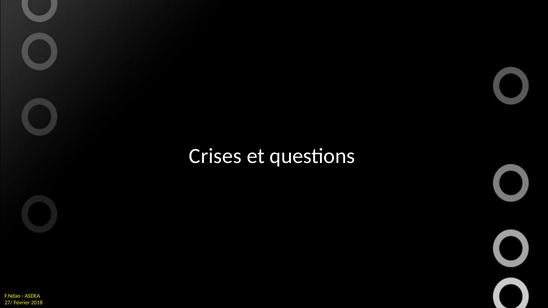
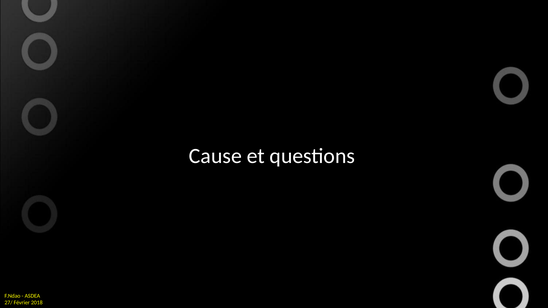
Crises: Crises -> Cause (215, 156)
